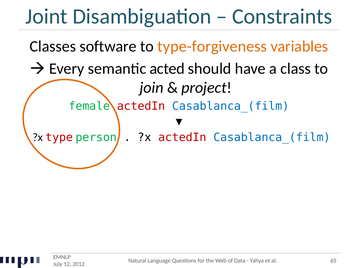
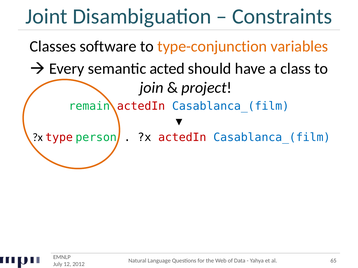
type-forgiveness: type-forgiveness -> type-conjunction (212, 46)
female: female -> remain (89, 106)
